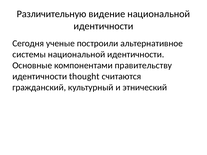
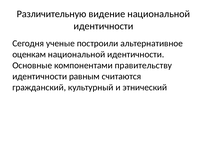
системы: системы -> оценкам (29, 54)
thought: thought -> равным (84, 77)
